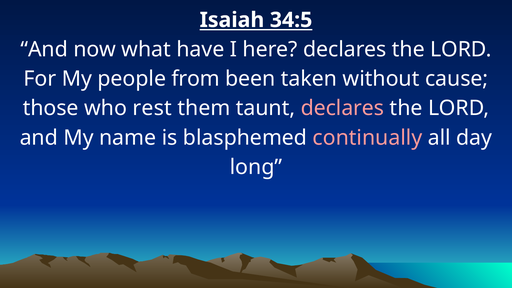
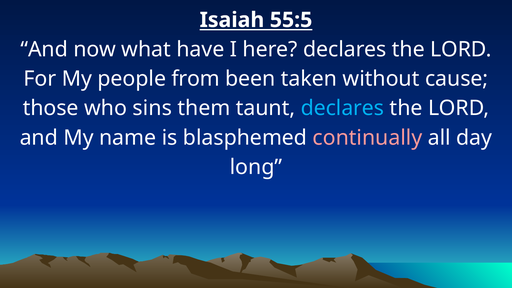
34:5: 34:5 -> 55:5 (291, 20)
rest: rest -> sins (152, 108)
declares colour: pink -> light blue (342, 108)
